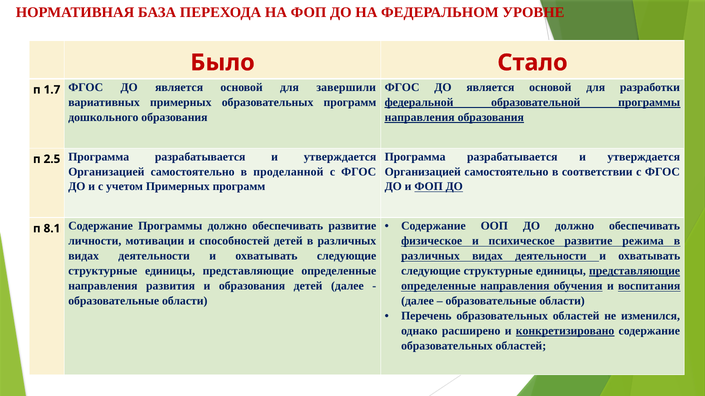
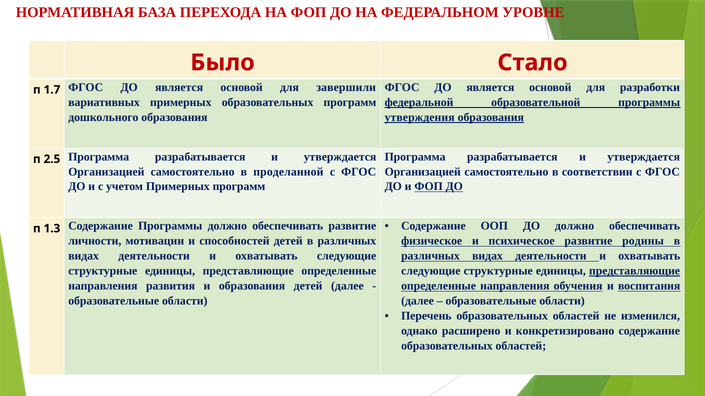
направления: направления -> утверждения (420, 117)
8.1: 8.1 -> 1.3 (52, 229)
режима: режима -> родины (643, 241)
конкретизировано underline: present -> none (565, 331)
